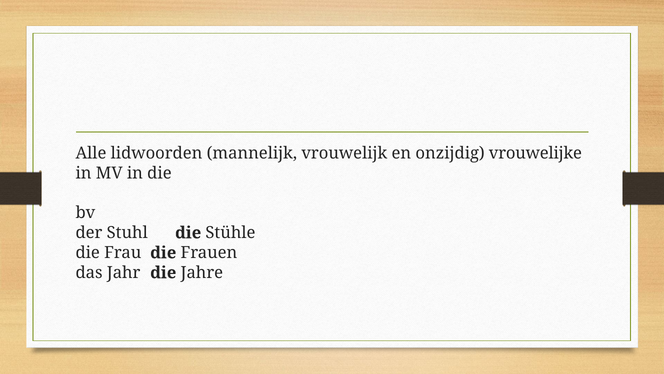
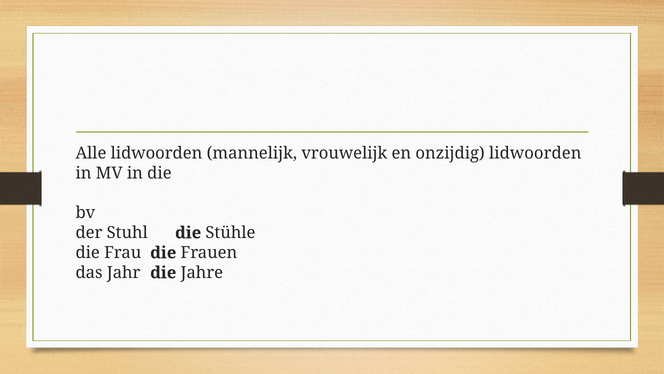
onzijdig vrouwelijke: vrouwelijke -> lidwoorden (535, 153)
